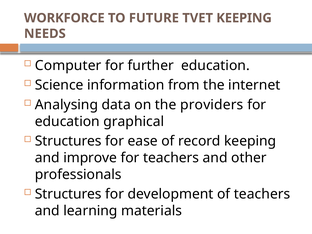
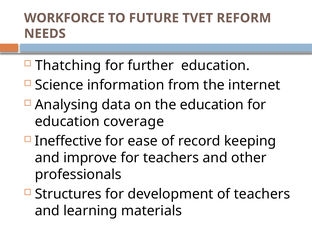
TVET KEEPING: KEEPING -> REFORM (244, 18)
Computer: Computer -> Thatching (68, 65)
the providers: providers -> education (212, 105)
graphical: graphical -> coverage (134, 121)
Structures: Structures -> Ineffective (68, 141)
